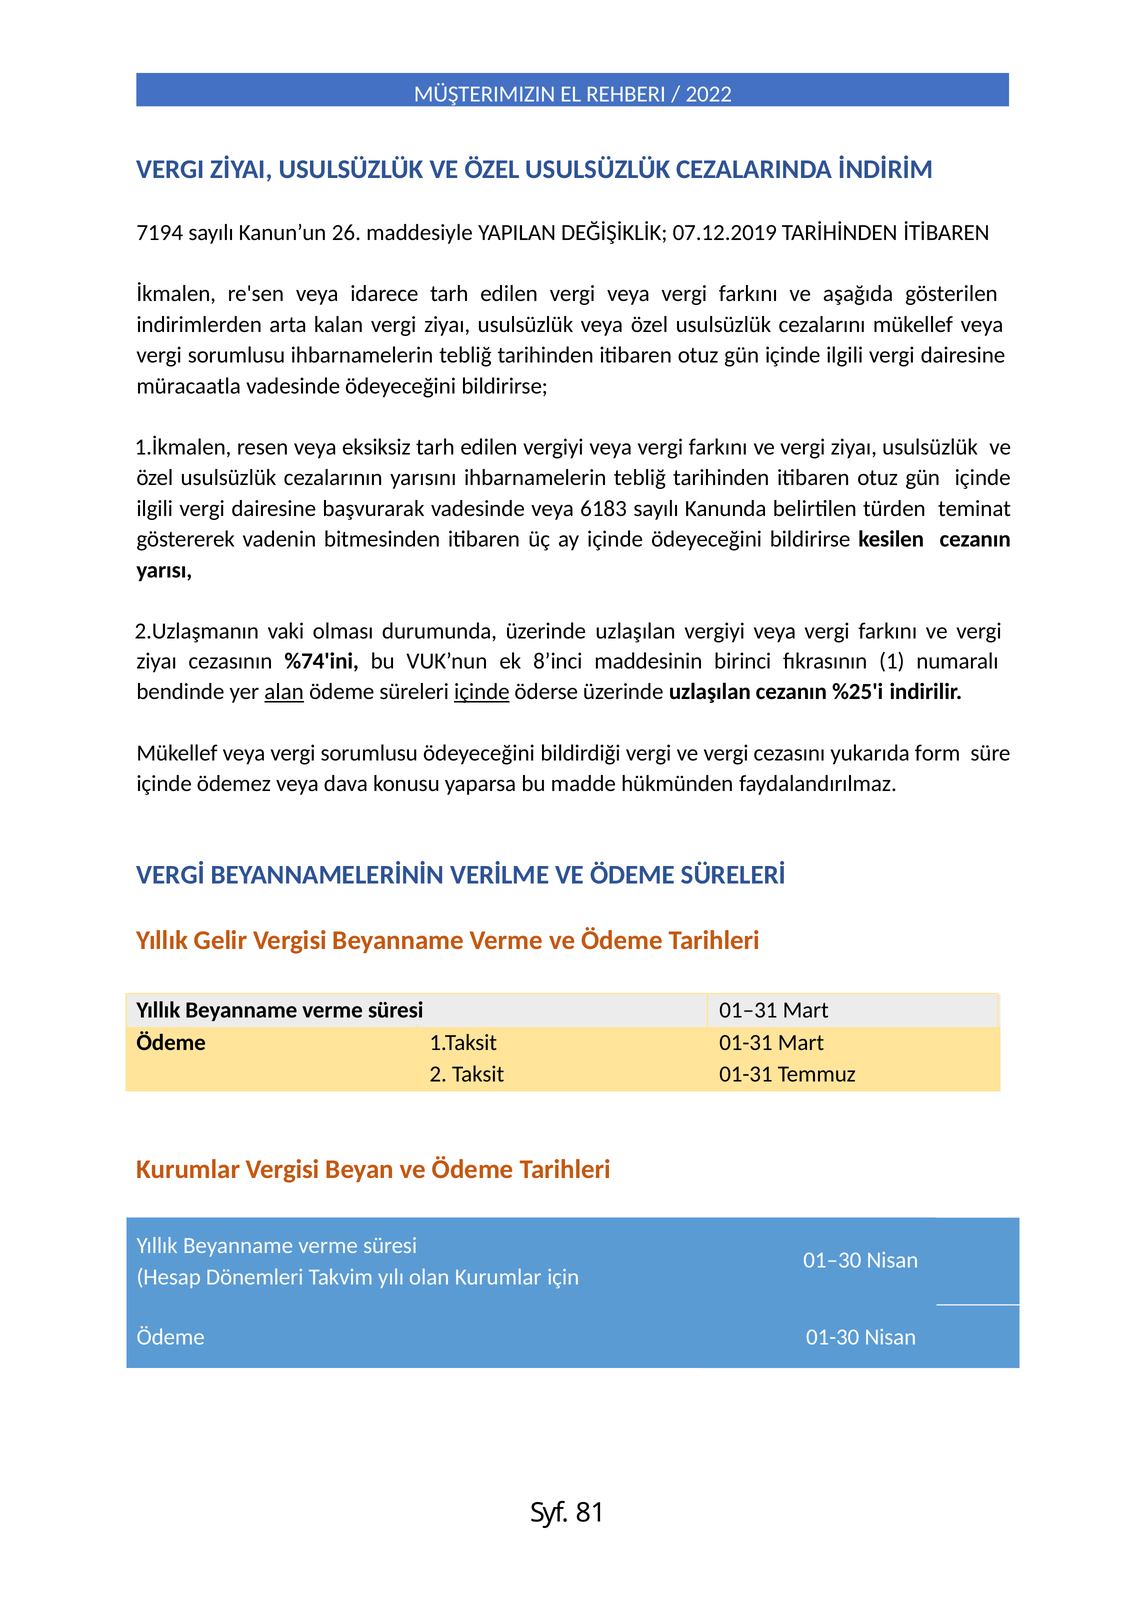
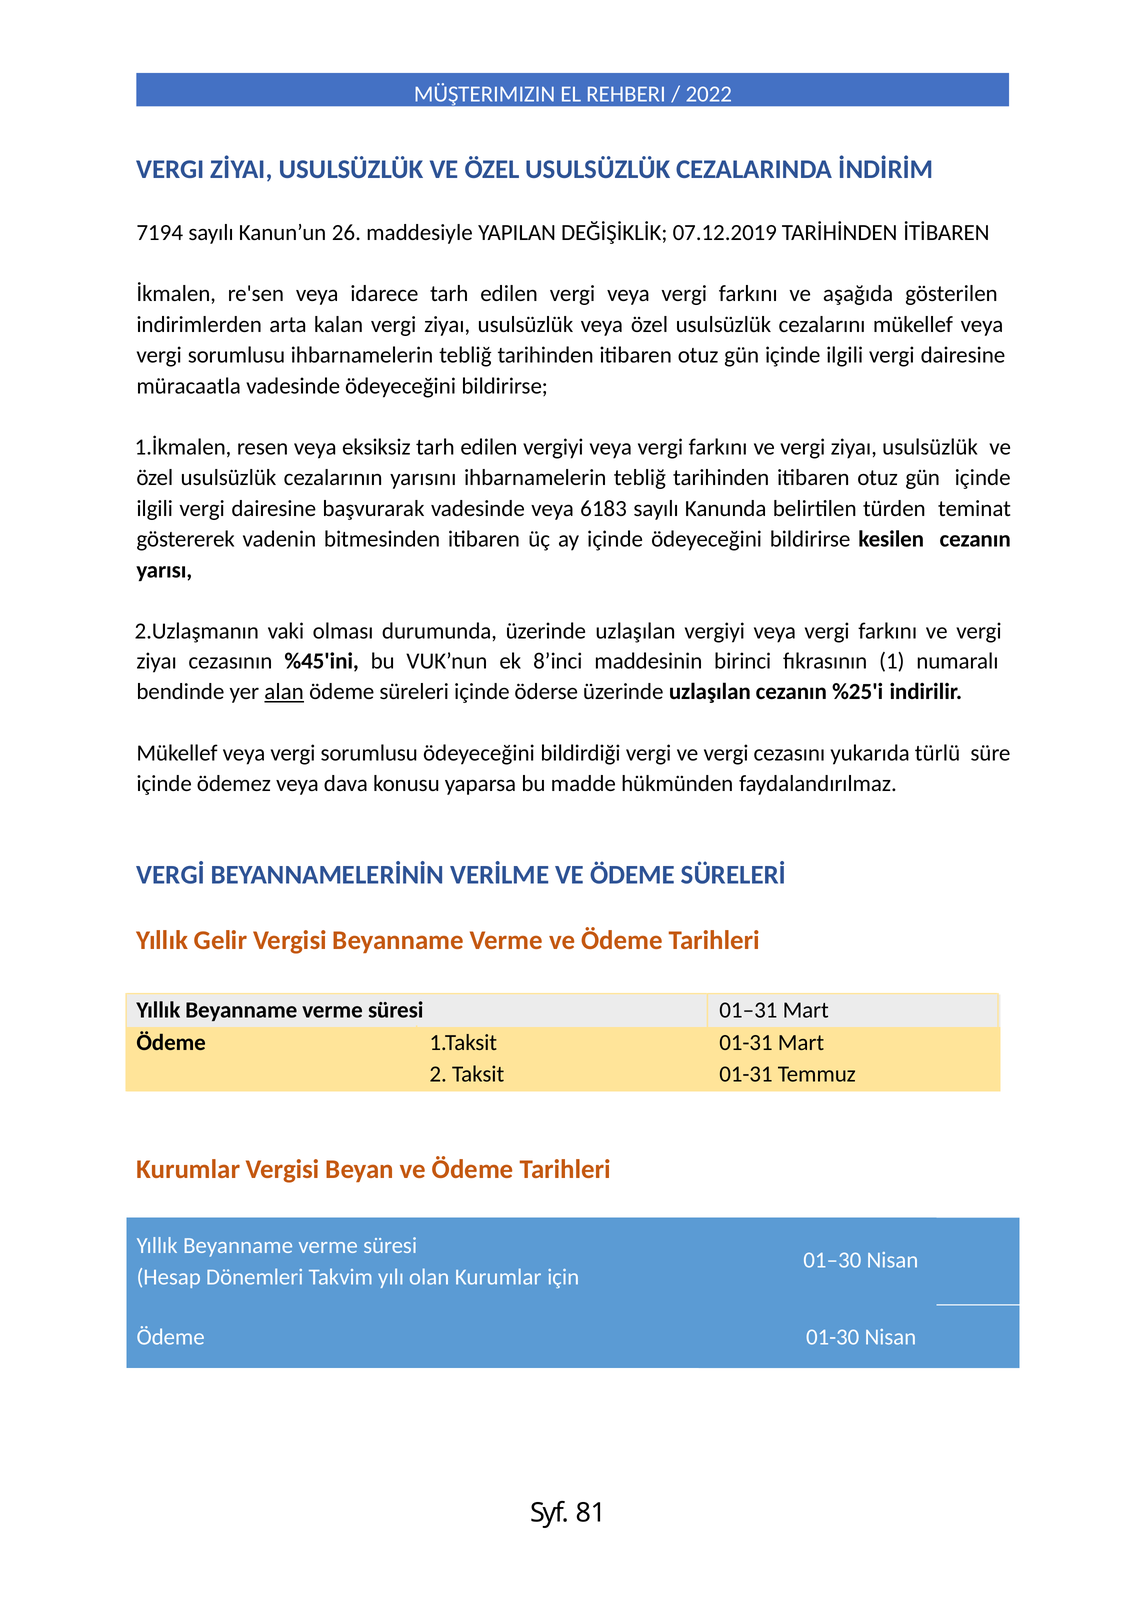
%74'ini: %74'ini -> %45'ini (322, 661)
içinde underline: present -> none (482, 692)
form: form -> türlü (938, 753)
